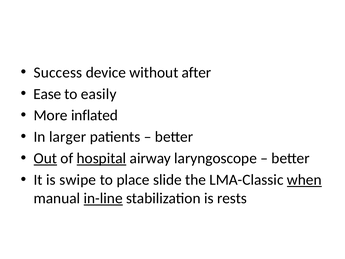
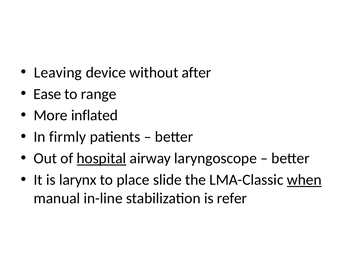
Success: Success -> Leaving (58, 72)
easily: easily -> range (99, 94)
larger: larger -> firmly (68, 137)
Out underline: present -> none (45, 158)
swipe: swipe -> larynx (78, 180)
in-line underline: present -> none (103, 198)
rests: rests -> refer (232, 198)
